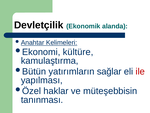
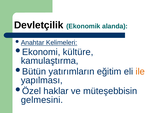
sağlar: sağlar -> eğitim (109, 71)
ile colour: red -> orange (140, 71)
tanınması: tanınması -> gelmesini (42, 99)
